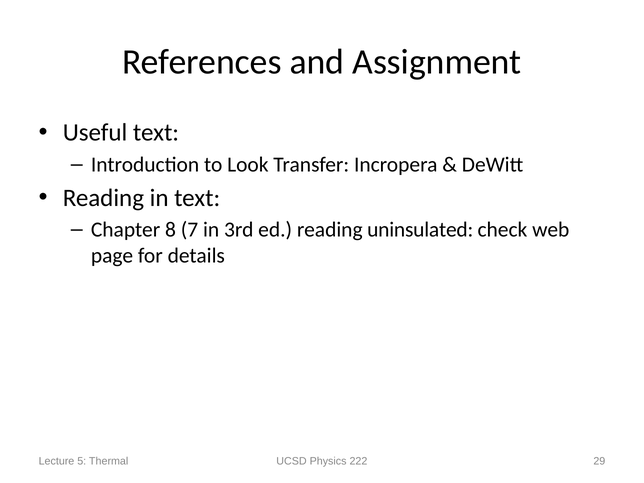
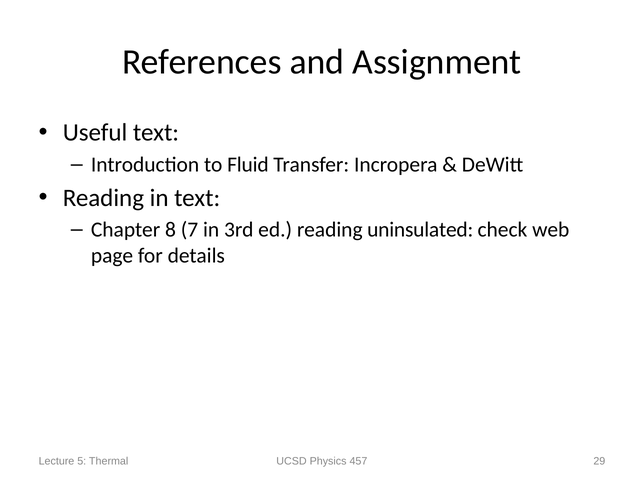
Look: Look -> Fluid (248, 165)
222: 222 -> 457 (358, 461)
